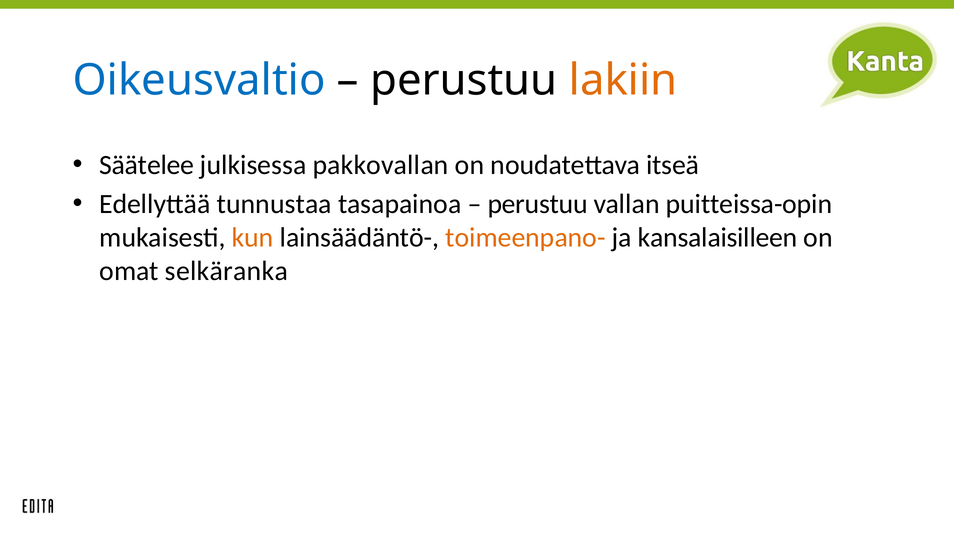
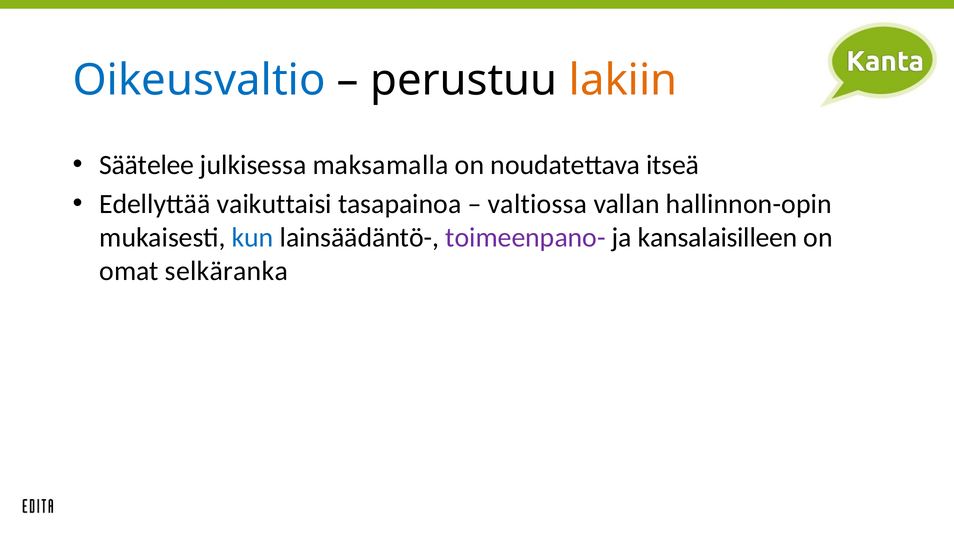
pakkovallan: pakkovallan -> maksamalla (381, 165)
tunnustaa: tunnustaa -> vaikuttaisi (274, 204)
perustuu: perustuu -> valtiossa (537, 204)
puitteissa-opin: puitteissa-opin -> hallinnon-opin (749, 204)
kun colour: orange -> blue (253, 237)
toimeenpano- colour: orange -> purple (525, 237)
